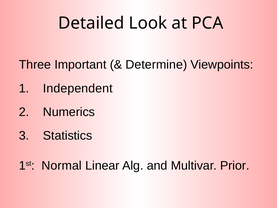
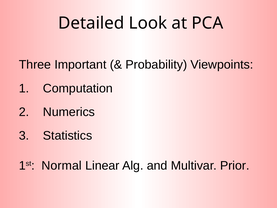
Determine: Determine -> Probability (156, 65)
Independent: Independent -> Computation (78, 88)
